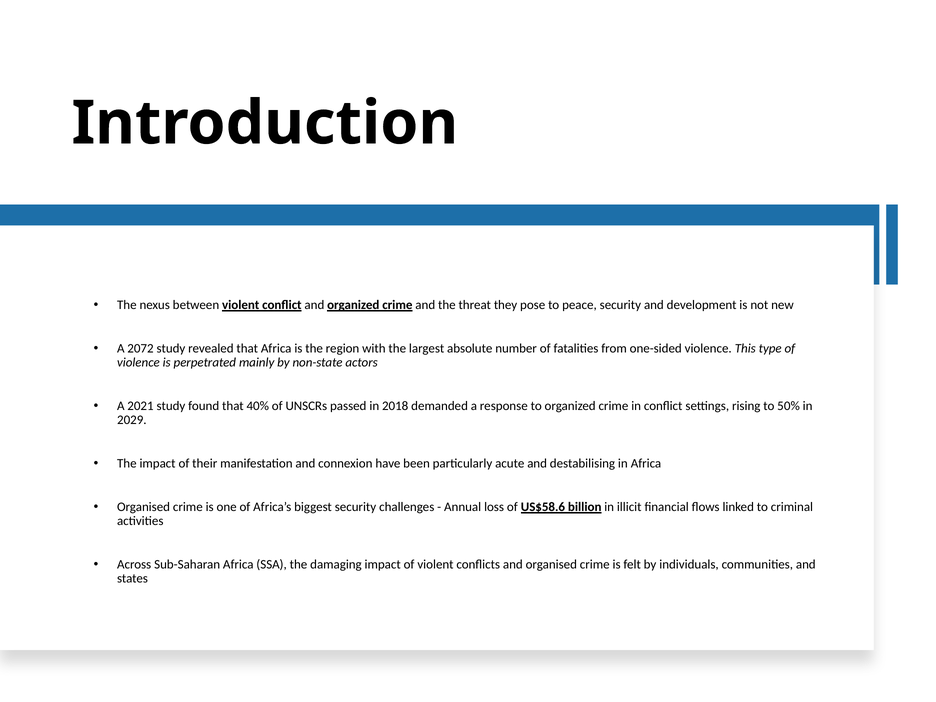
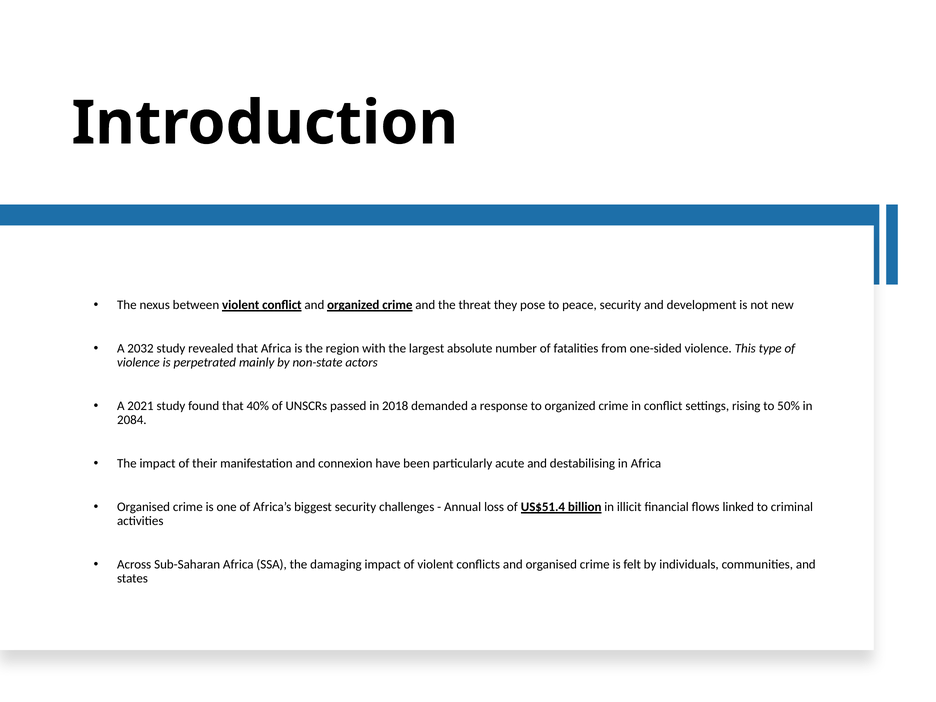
2072: 2072 -> 2032 (140, 349)
2029: 2029 -> 2084 (132, 420)
US$58.6: US$58.6 -> US$51.4 (543, 507)
